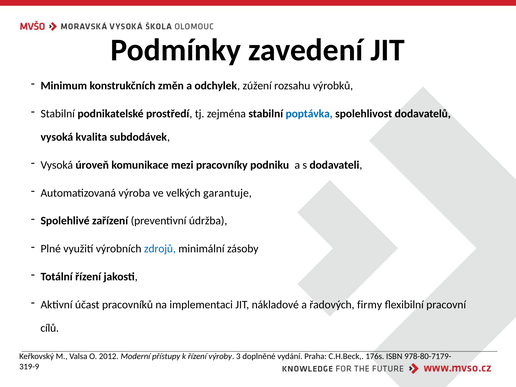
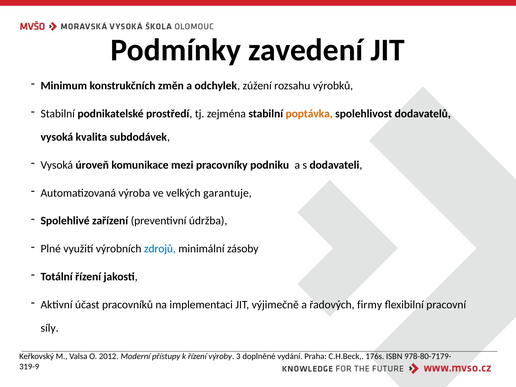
poptávka colour: blue -> orange (309, 114)
nákladové: nákladové -> výjimečně (275, 305)
cílů: cílů -> síly (50, 328)
